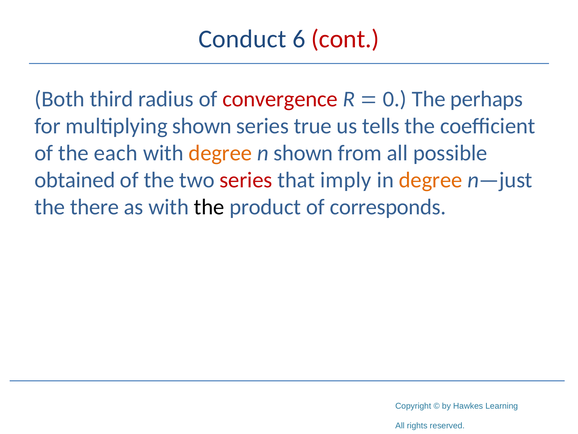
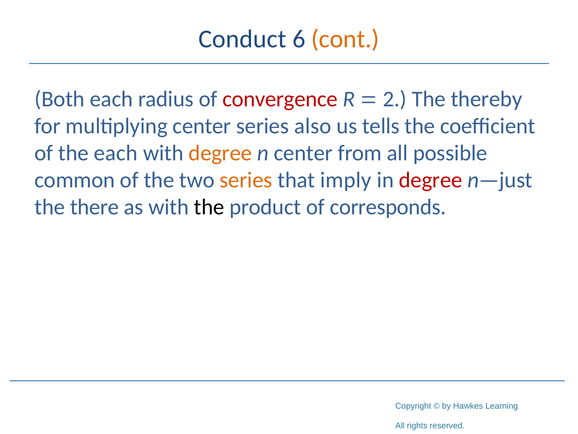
cont colour: red -> orange (345, 39)
Both third: third -> each (111, 99)
0: 0 -> 2 (395, 99)
perhaps: perhaps -> thereby (486, 99)
multiplying shown: shown -> center (202, 126)
true: true -> also (313, 126)
n shown: shown -> center (303, 153)
obtained: obtained -> common (75, 180)
series colour: red -> orange (246, 180)
degree colour: orange -> red (431, 180)
